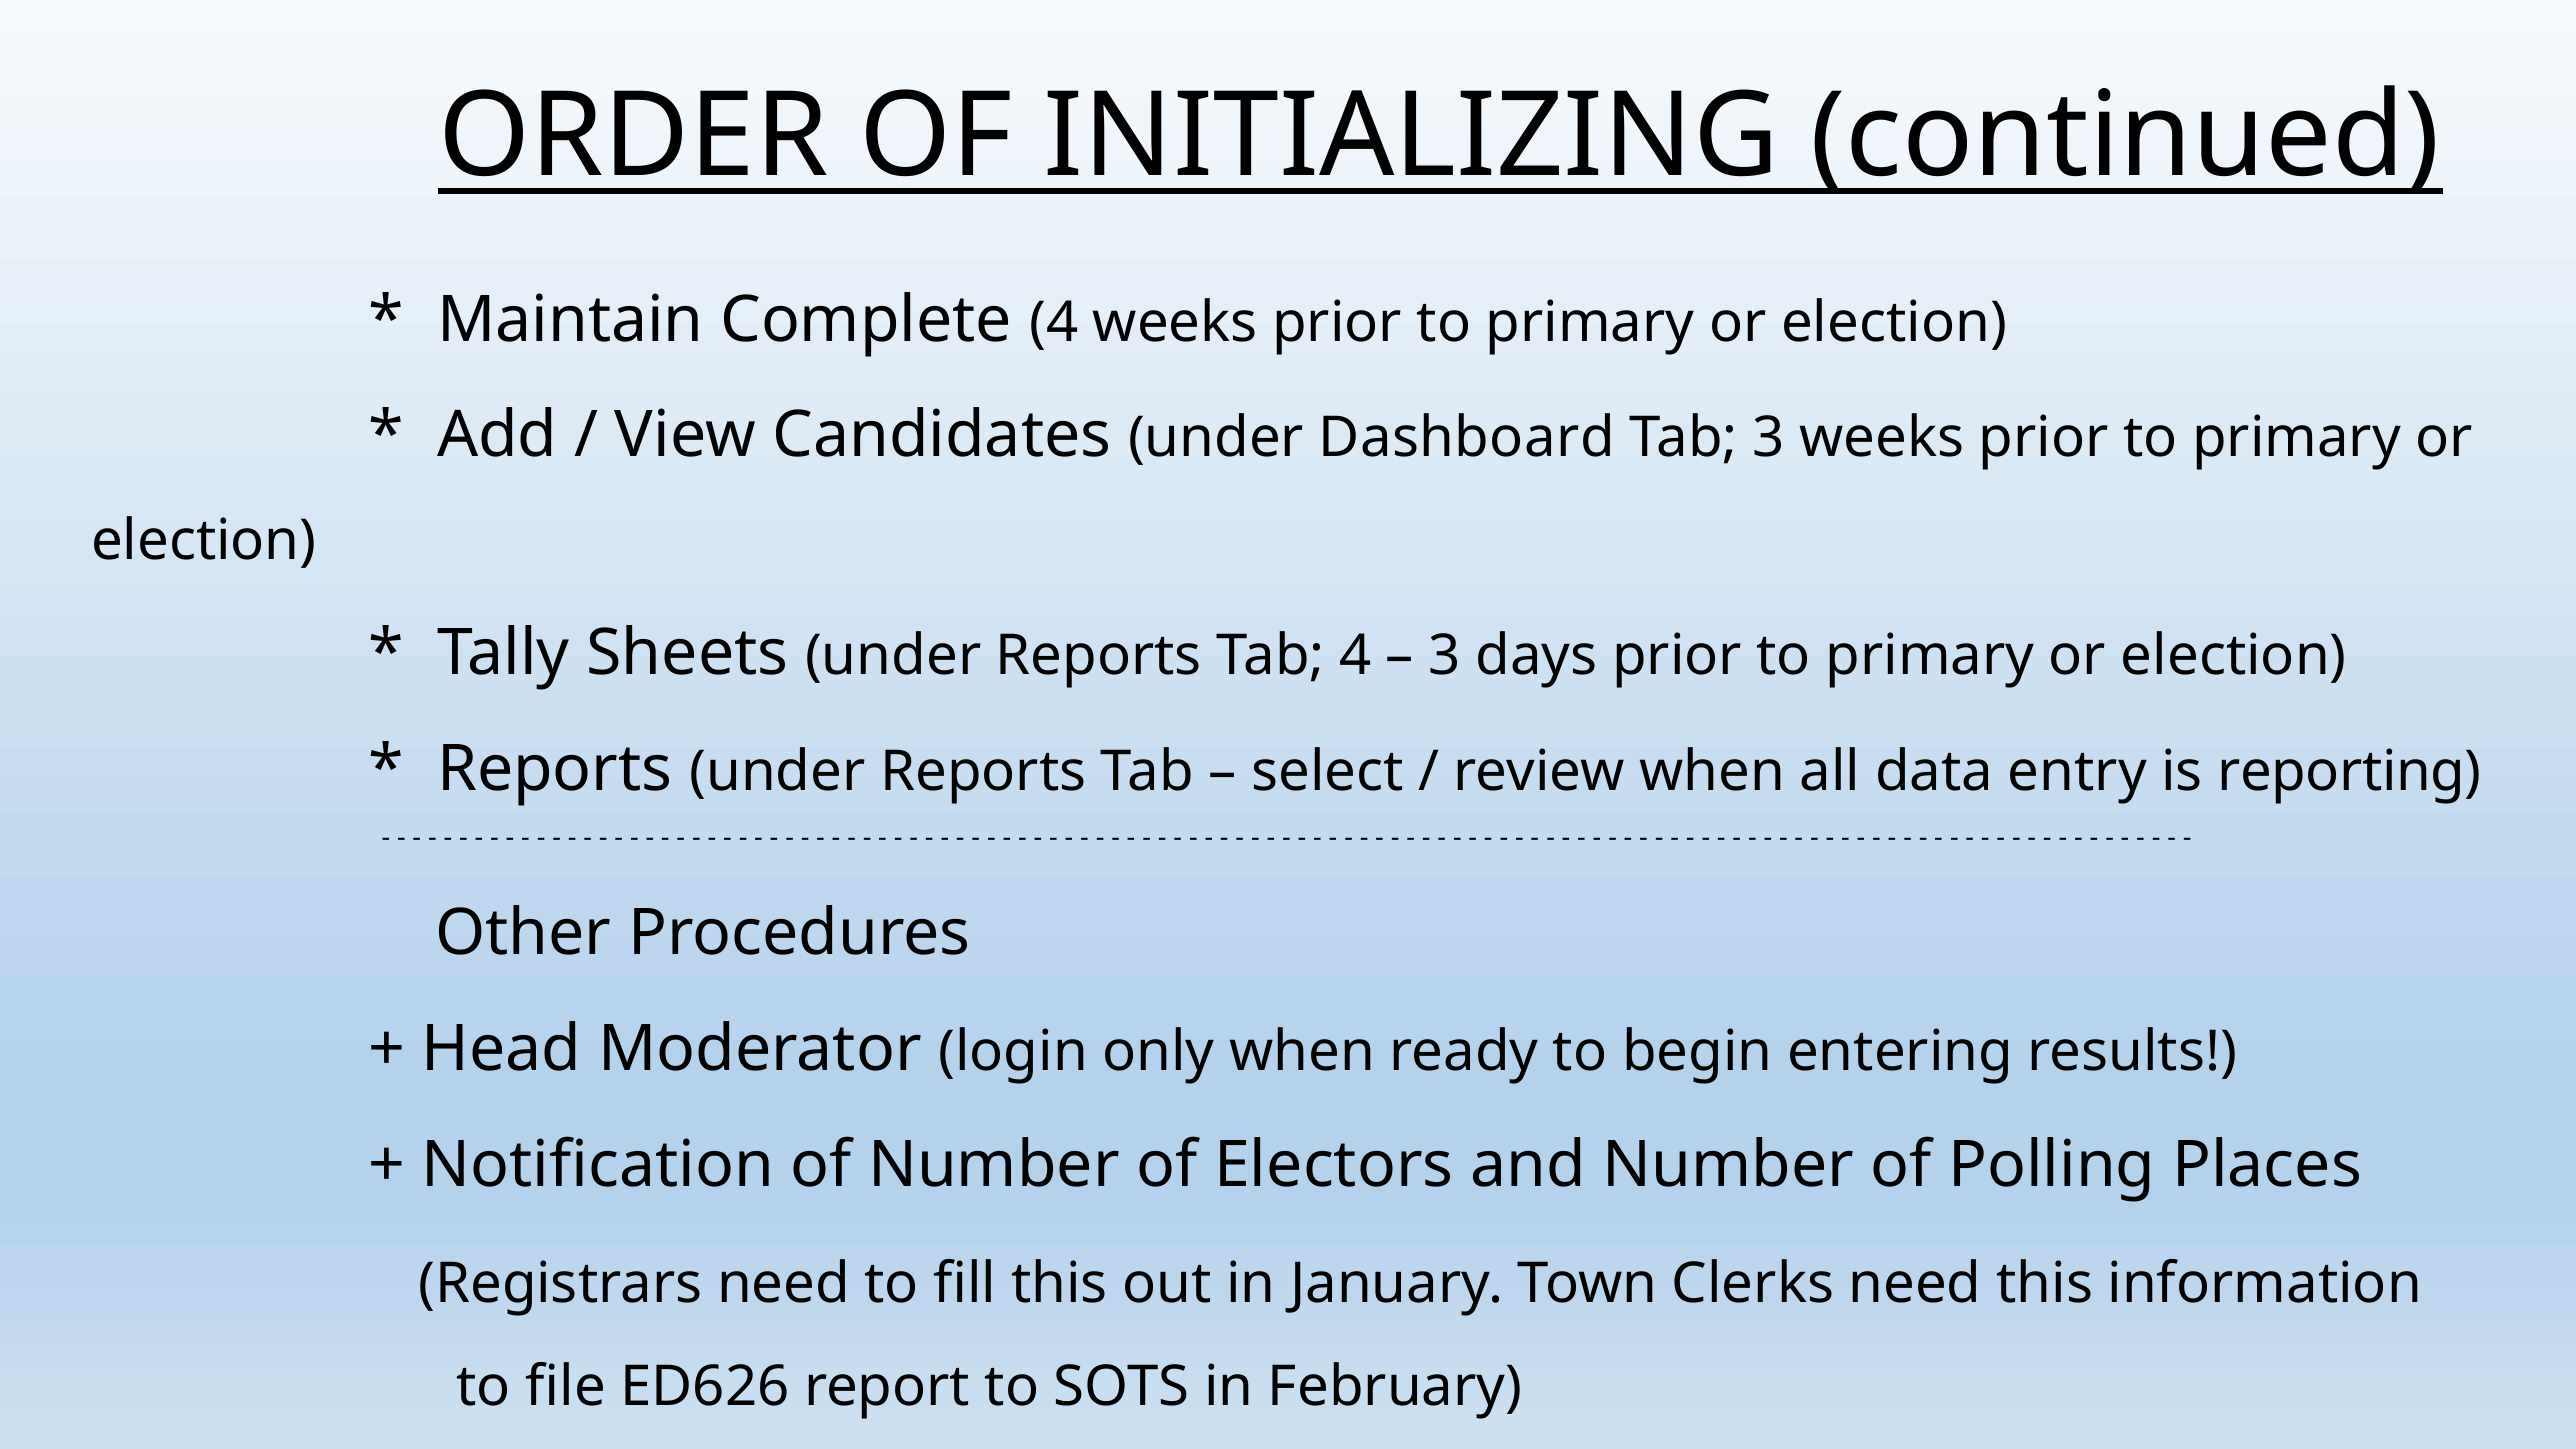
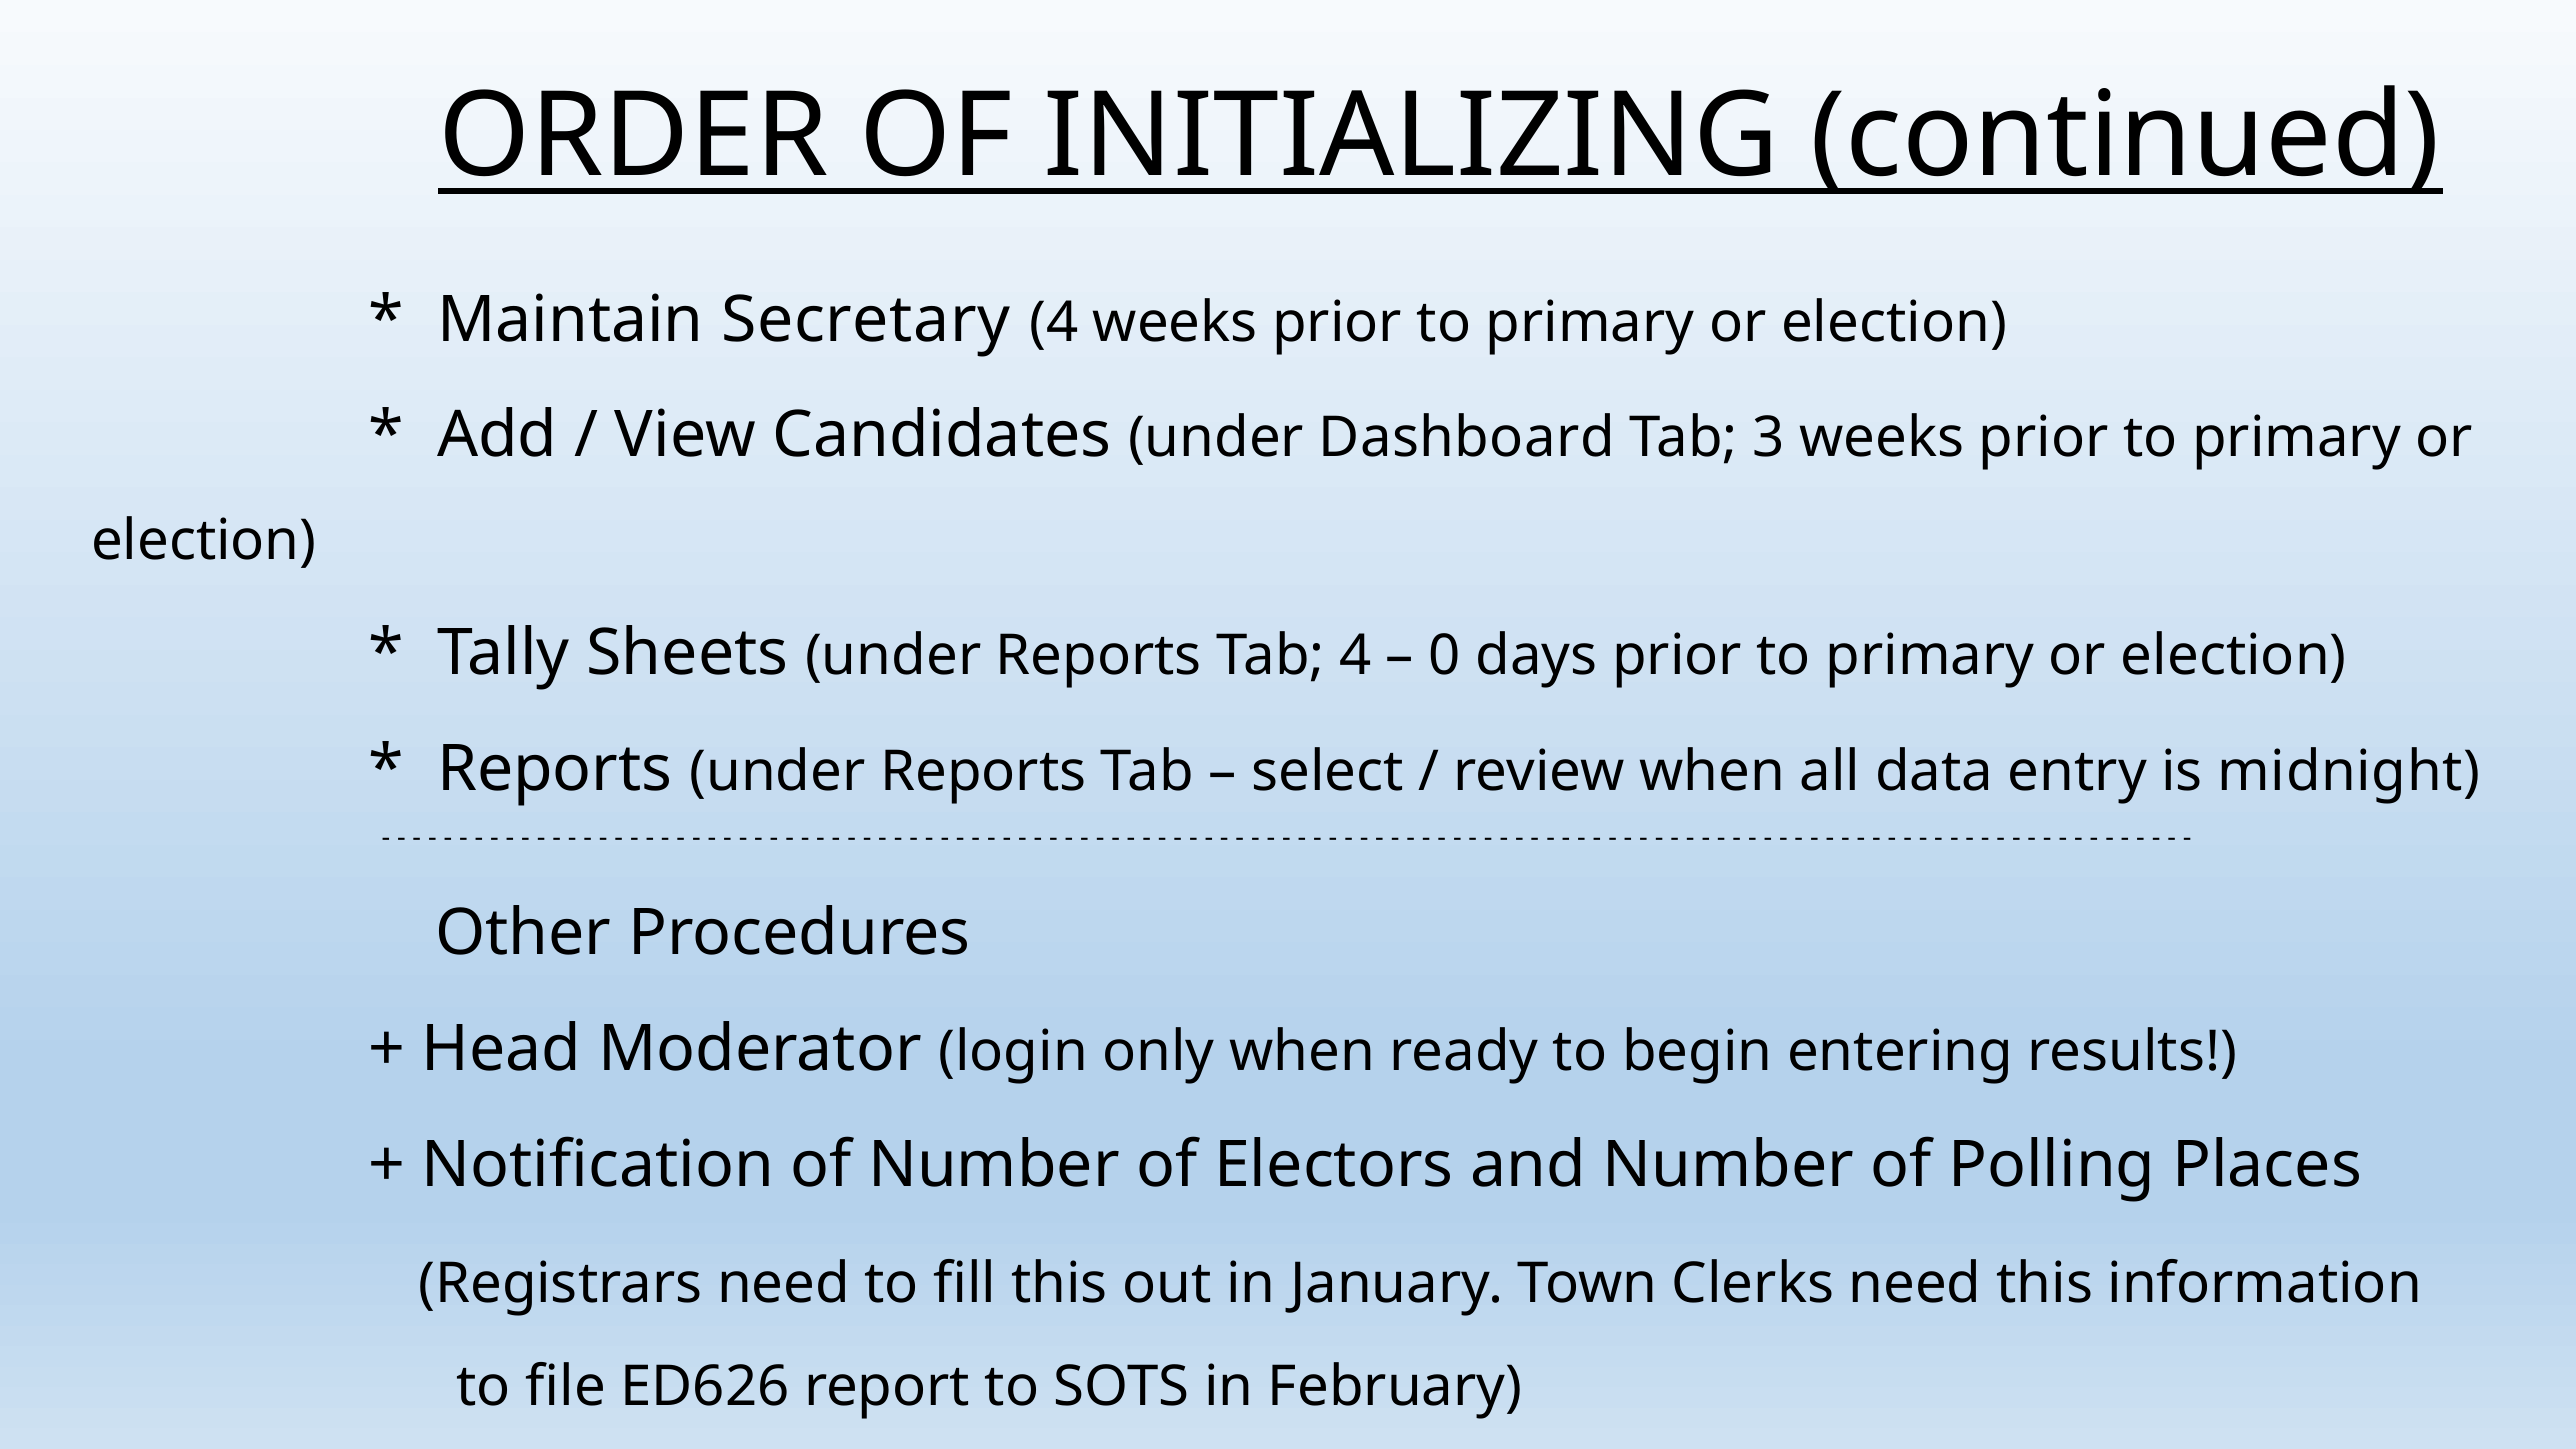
Complete: Complete -> Secretary (866, 320)
3: 3 -> 0 (1445, 656)
reporting: reporting -> midnight (2349, 772)
